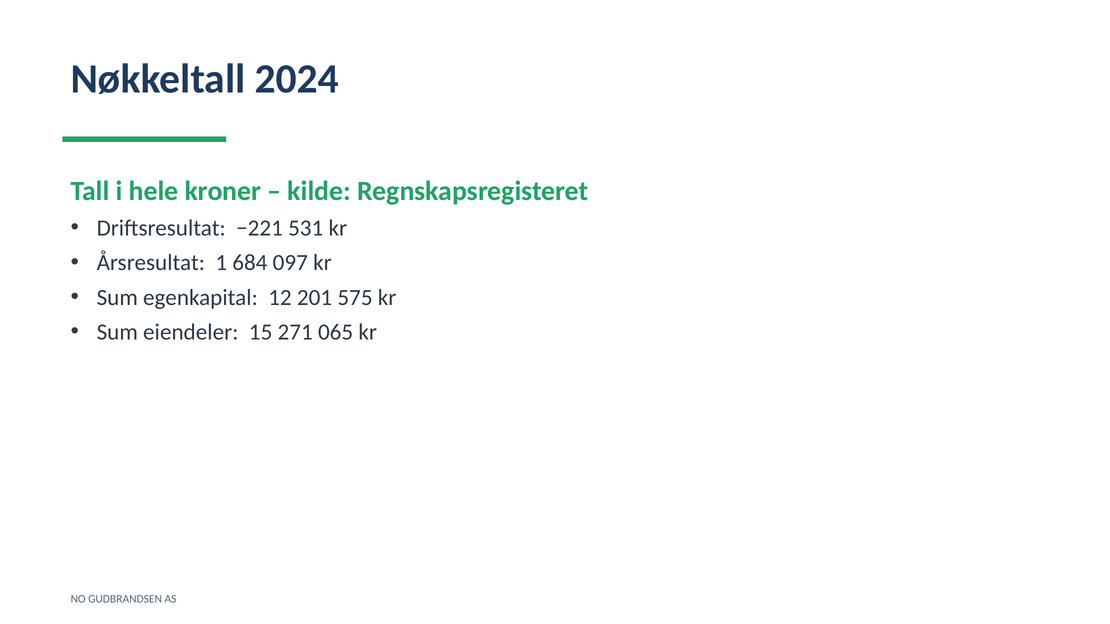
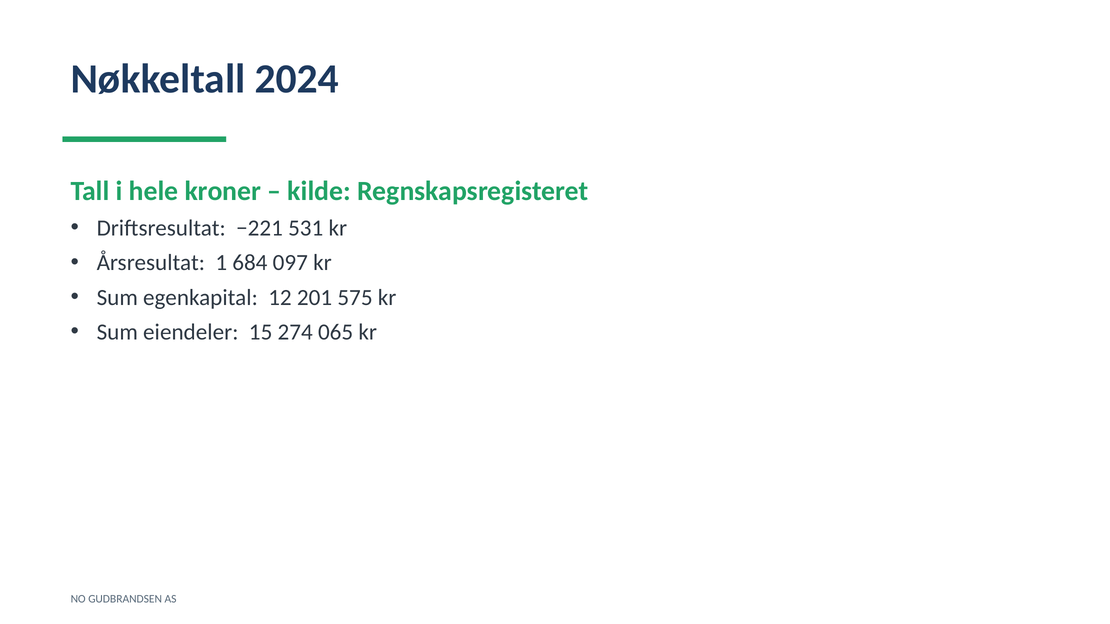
271: 271 -> 274 (295, 332)
